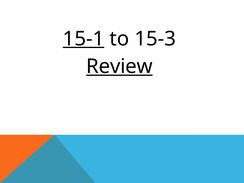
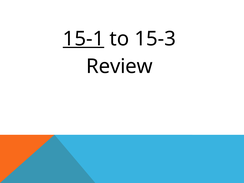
Review underline: present -> none (119, 66)
